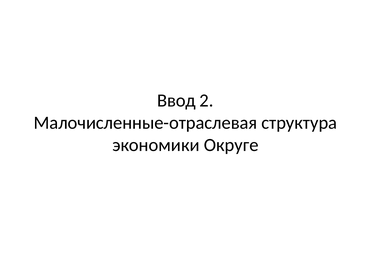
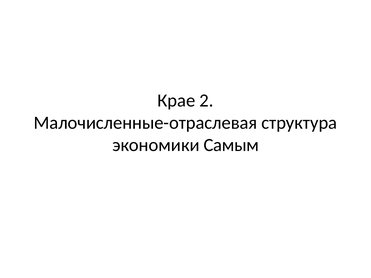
Ввод: Ввод -> Крае (176, 101)
Округе: Округе -> Самым (231, 145)
